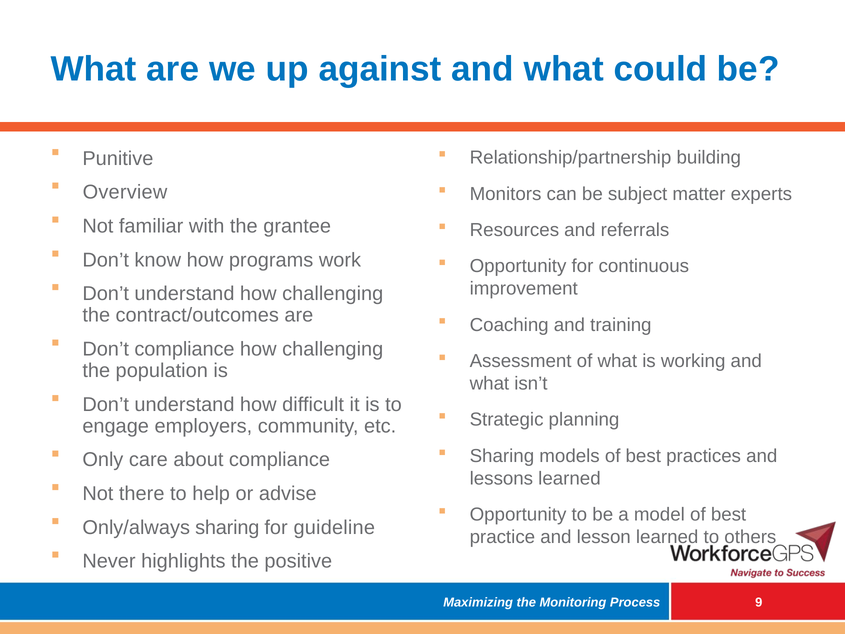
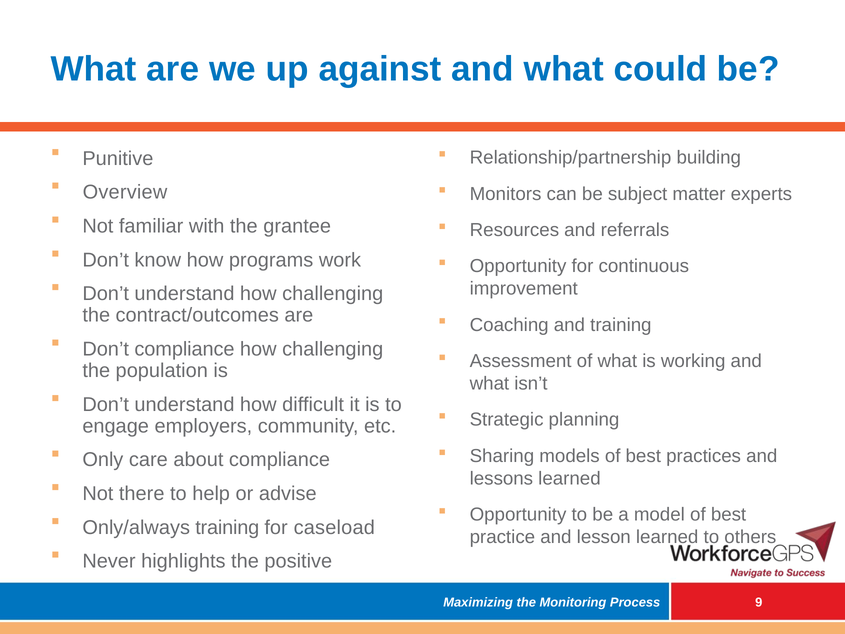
Only/always sharing: sharing -> training (227, 527)
guideline: guideline -> caseload (334, 527)
